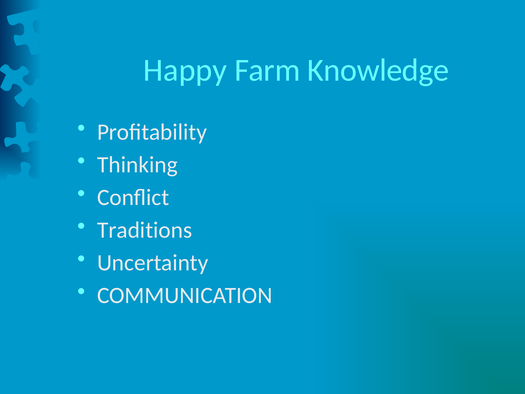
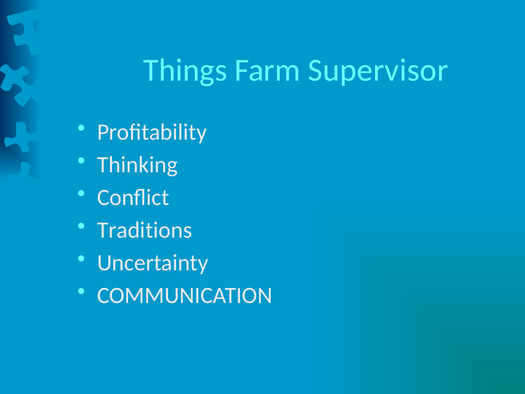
Happy: Happy -> Things (185, 70)
Knowledge: Knowledge -> Supervisor (378, 70)
